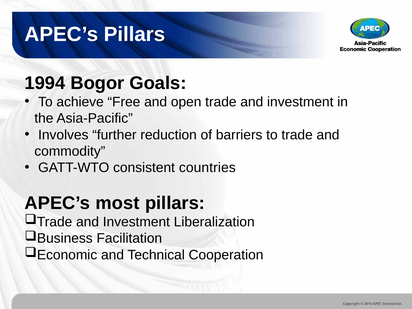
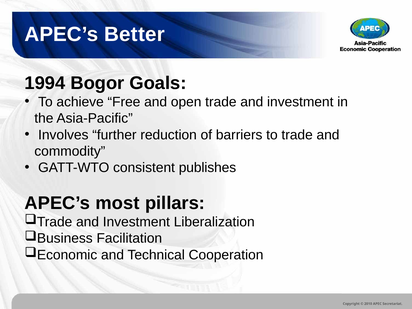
APEC’s Pillars: Pillars -> Better (134, 34)
countries: countries -> publishes (207, 168)
